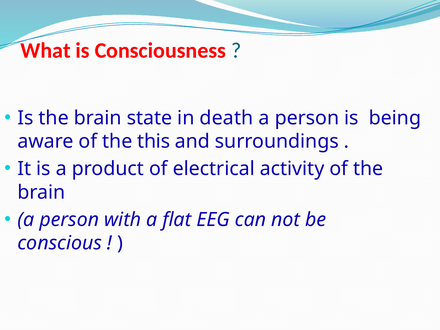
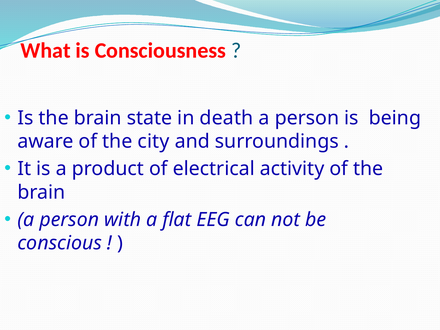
this: this -> city (153, 141)
